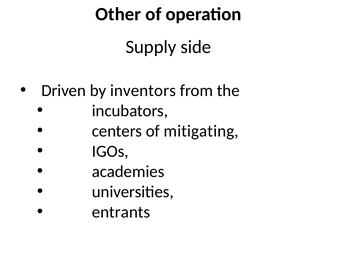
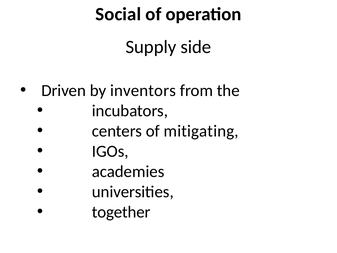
Other: Other -> Social (118, 14)
entrants: entrants -> together (121, 212)
